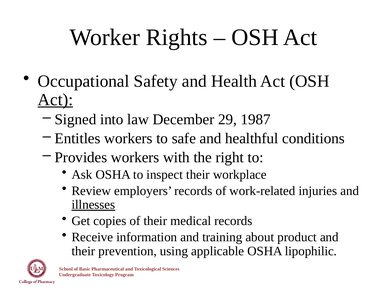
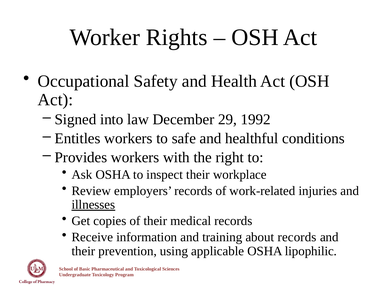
Act underline: present -> none (55, 100)
1987: 1987 -> 1992 (256, 120)
about product: product -> records (297, 237)
